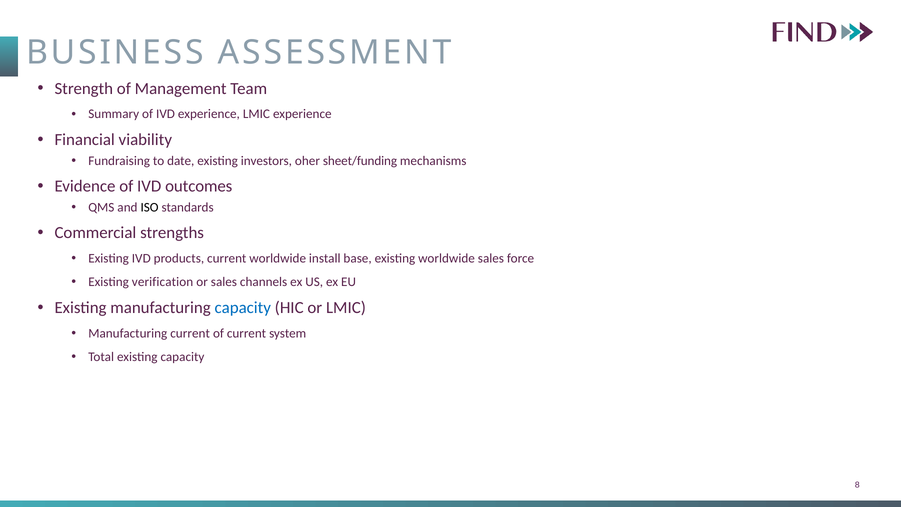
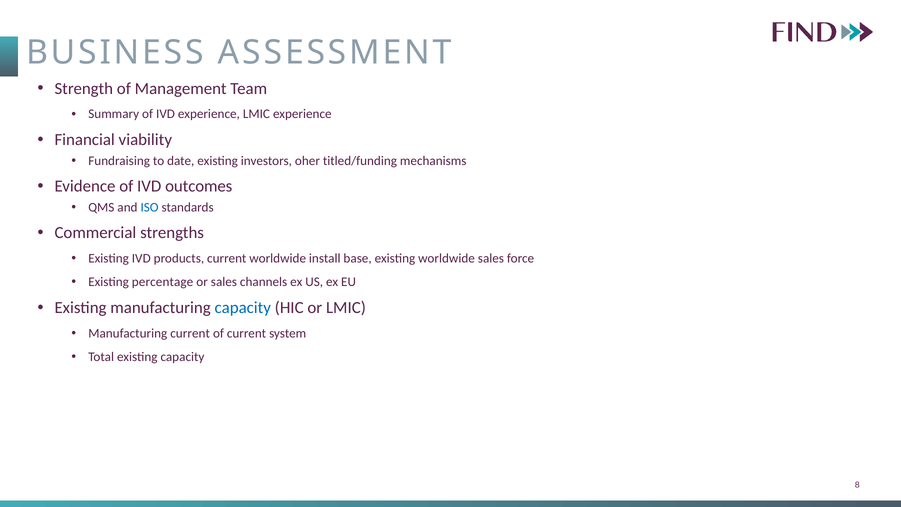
sheet/funding: sheet/funding -> titled/funding (360, 161)
ISO colour: black -> blue (150, 207)
verification: verification -> percentage (163, 282)
